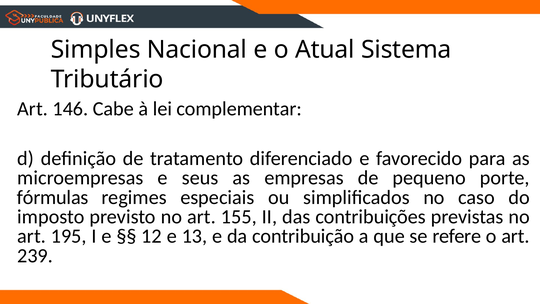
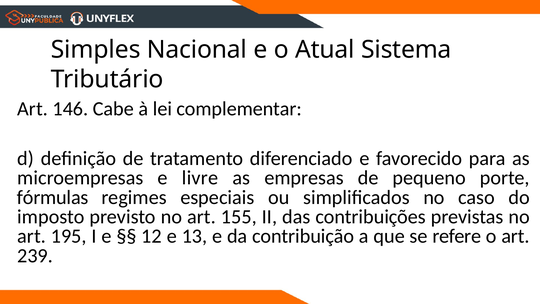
seus: seus -> livre (200, 178)
